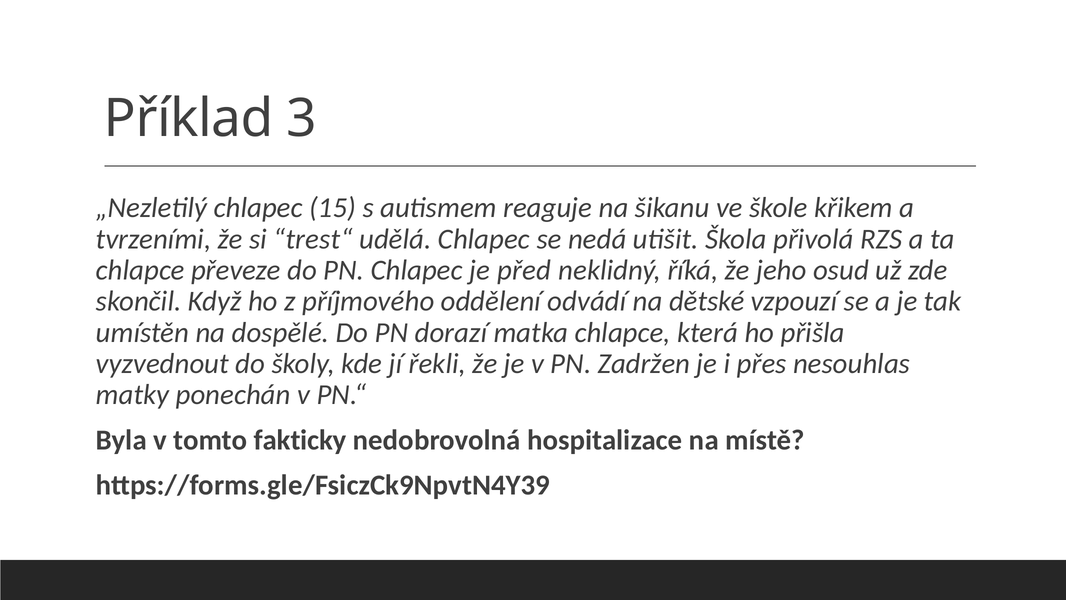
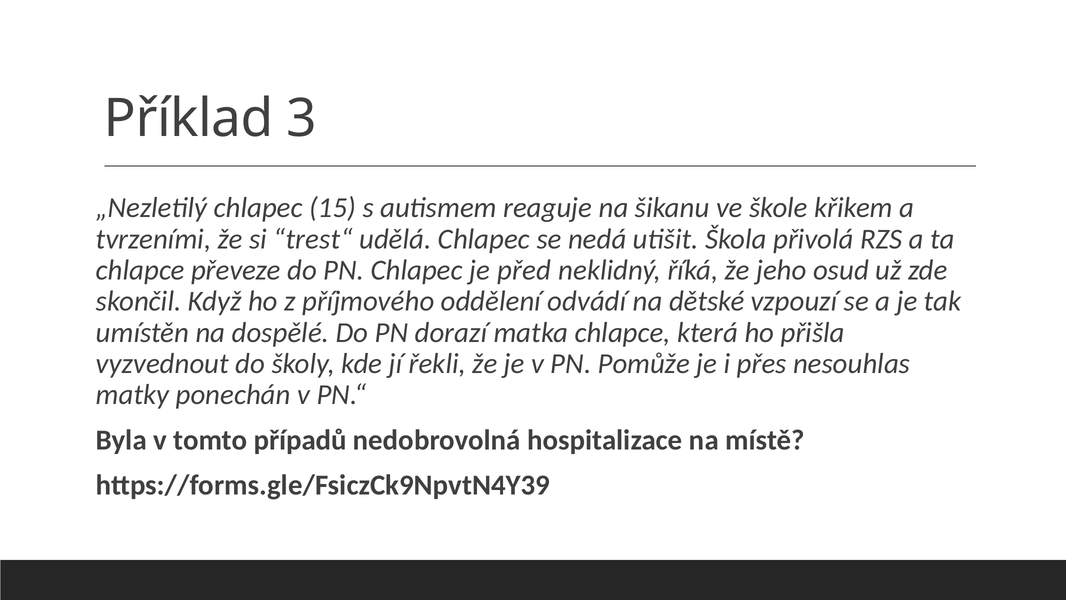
Zadržen: Zadržen -> Pomůže (644, 363)
fakticky: fakticky -> případů (300, 440)
